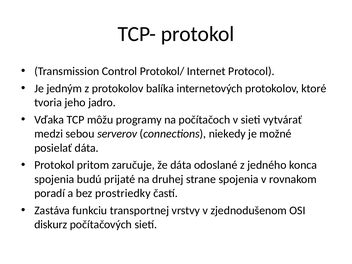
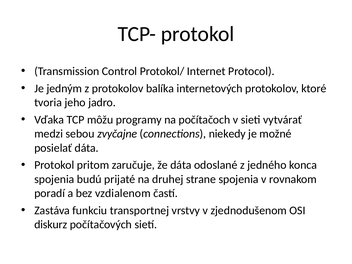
serverov: serverov -> zvyčajne (117, 134)
prostriedky: prostriedky -> vzdialenom (123, 193)
